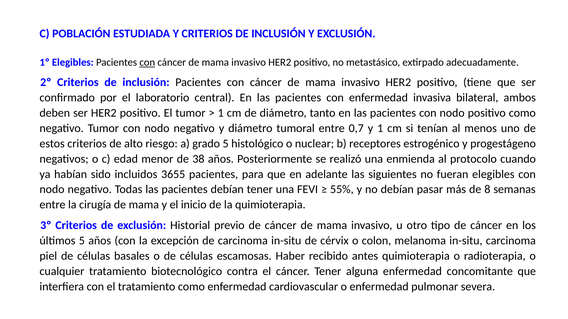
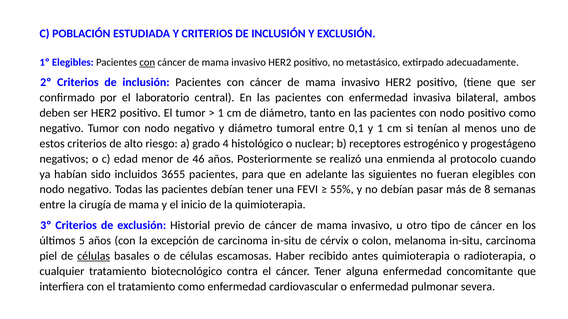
0,7: 0,7 -> 0,1 (356, 128)
grado 5: 5 -> 4 (226, 144)
38: 38 -> 46 (198, 159)
células underline: none -> present (94, 256)
